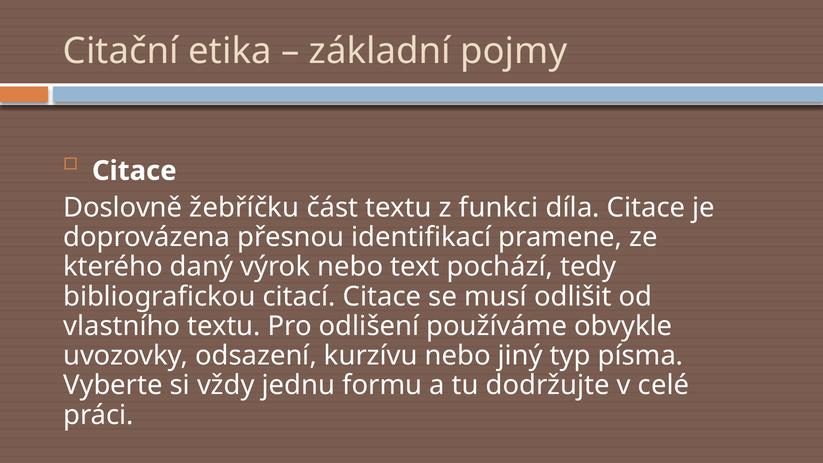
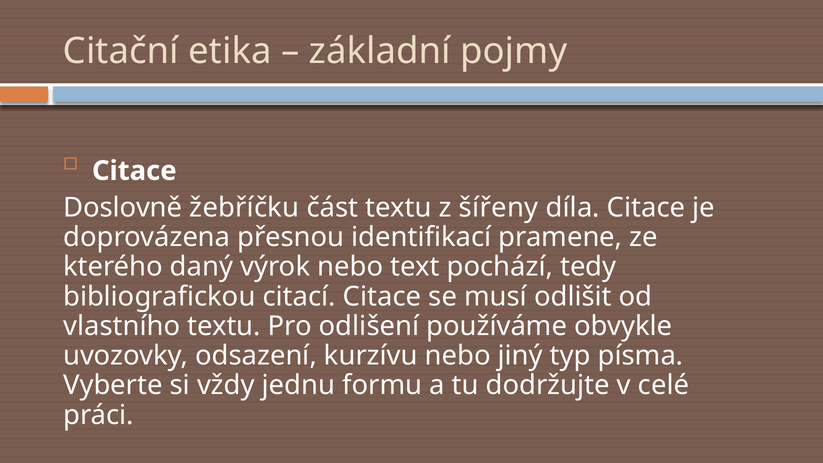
funkci: funkci -> šířeny (499, 208)
